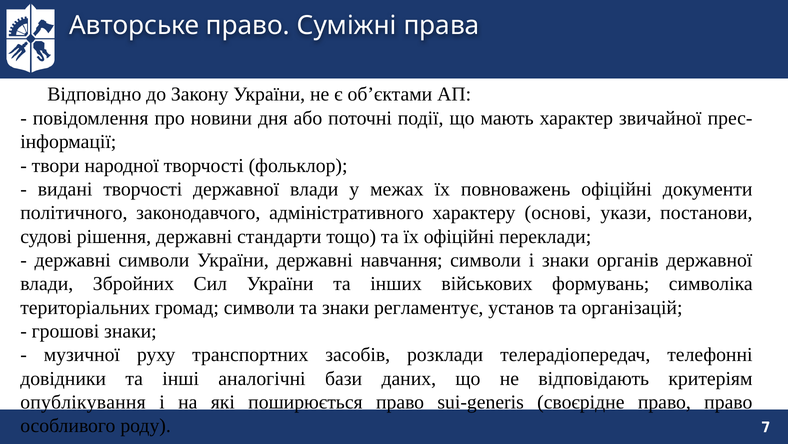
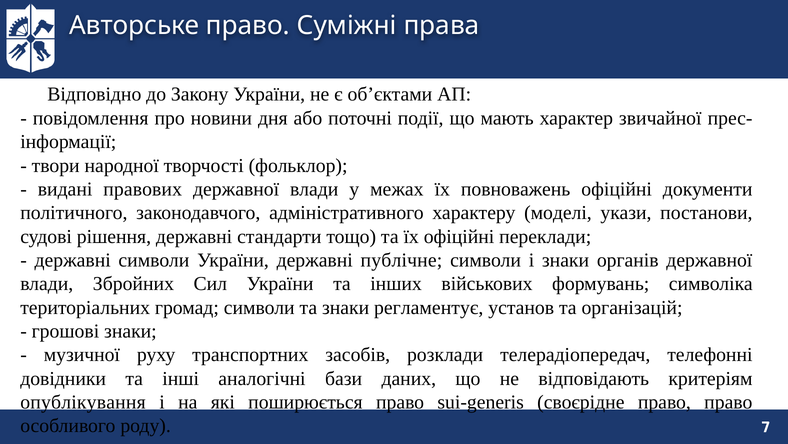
видані творчості: творчості -> правових (143, 189)
основі: основі -> моделі (558, 212)
навчання: навчання -> публічне (401, 260)
